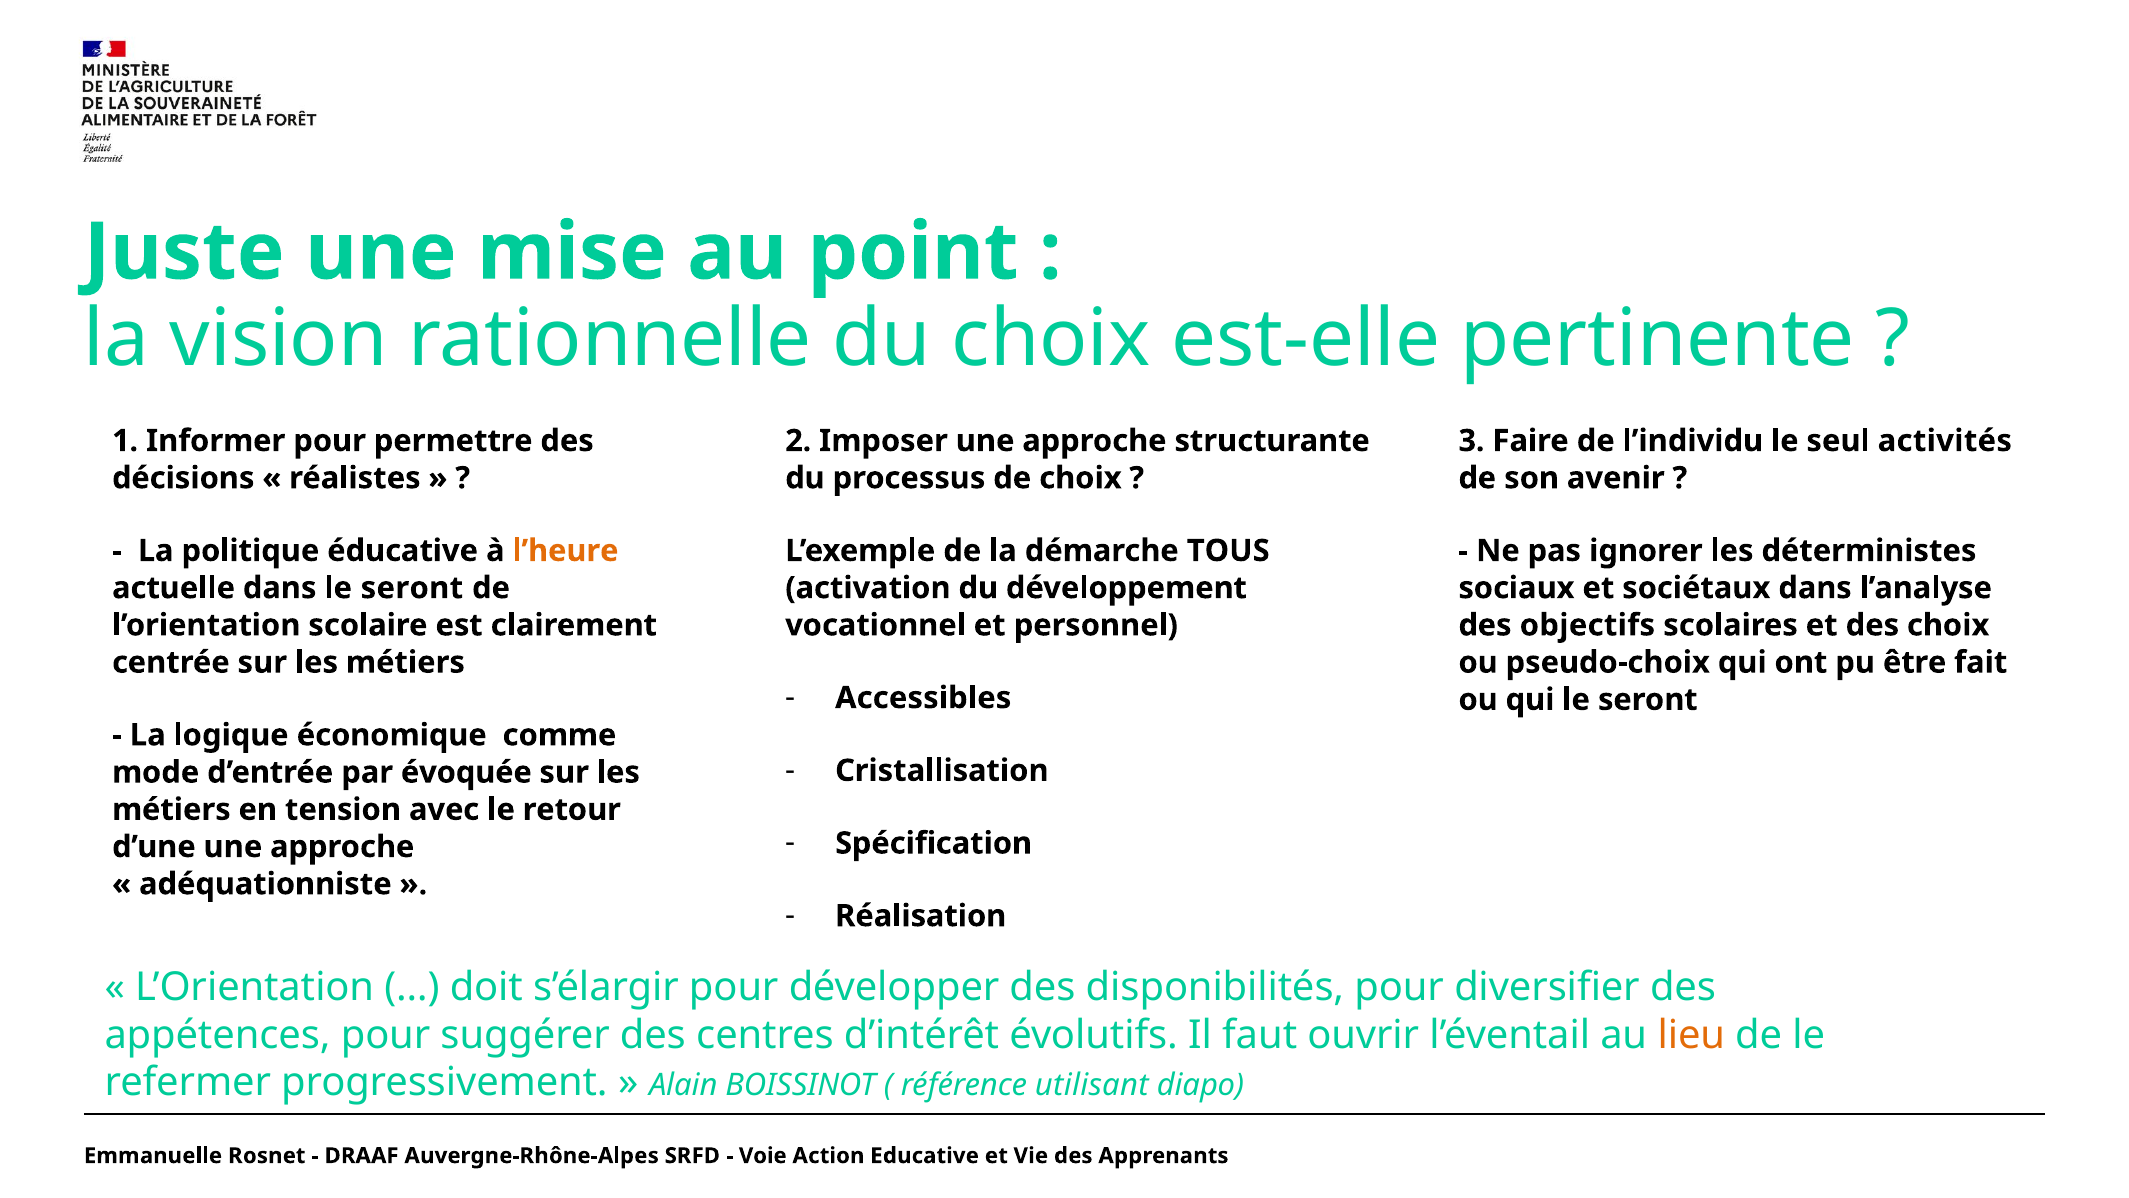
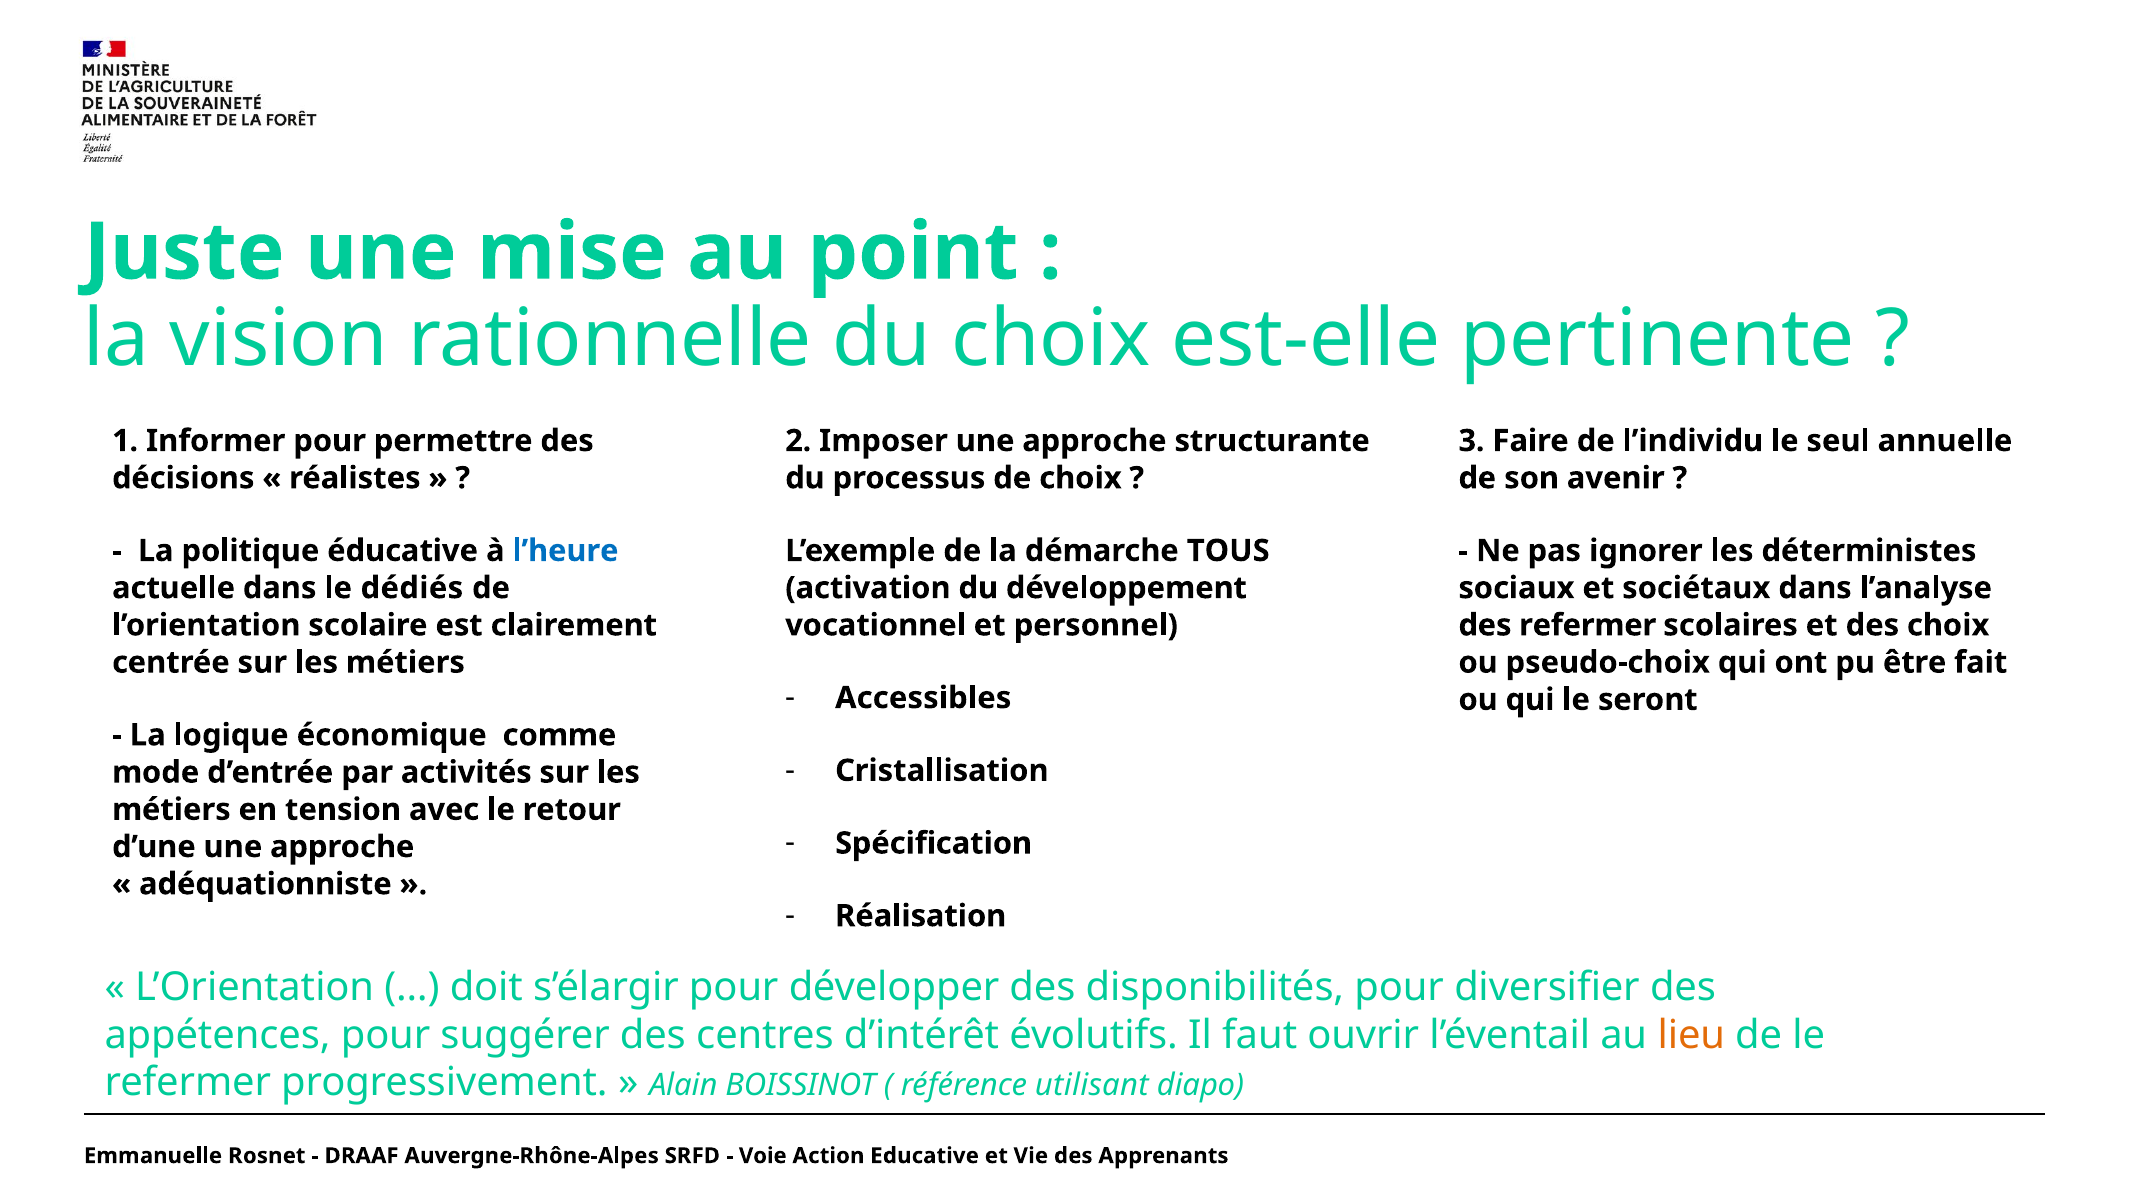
activités: activités -> annuelle (1945, 441)
l’heure colour: orange -> blue (565, 551)
dans le seront: seront -> dédiés (412, 588)
des objectifs: objectifs -> refermer (1588, 625)
évoquée: évoquée -> activités (466, 772)
